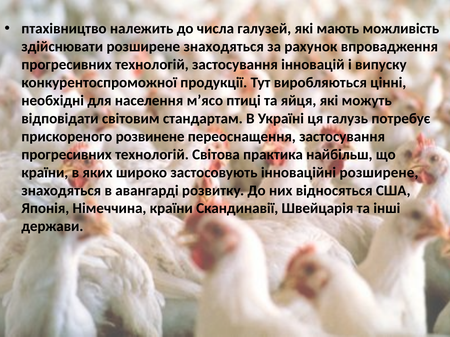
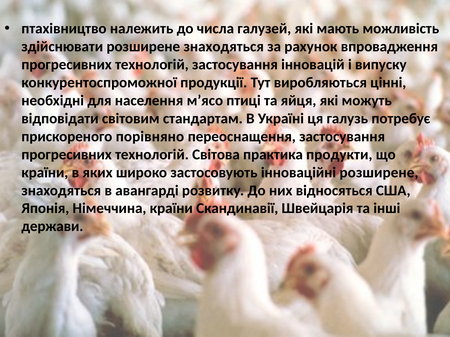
розвинене: розвинене -> порівняно (150, 137)
найбільш: найбільш -> продукти (339, 155)
